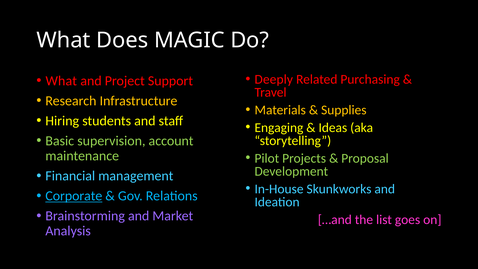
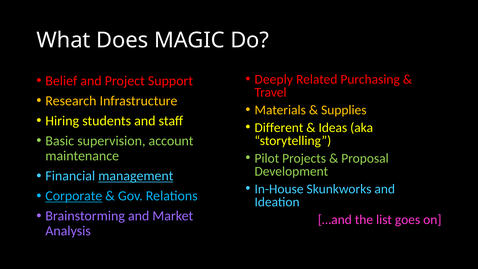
What: What -> Belief (61, 81)
Engaging: Engaging -> Different (279, 128)
management underline: none -> present (136, 176)
